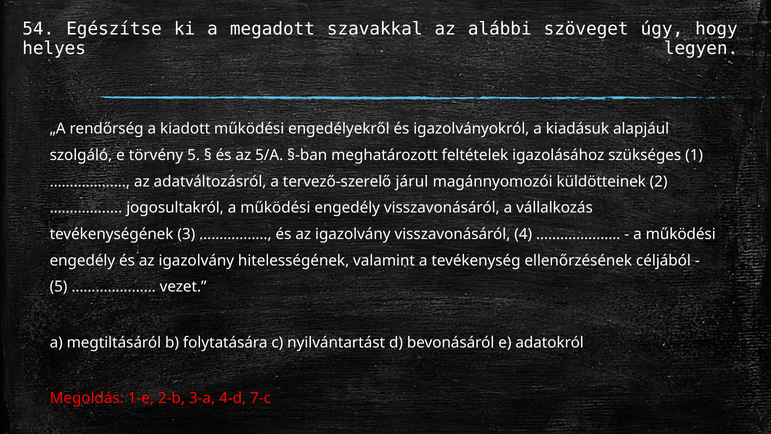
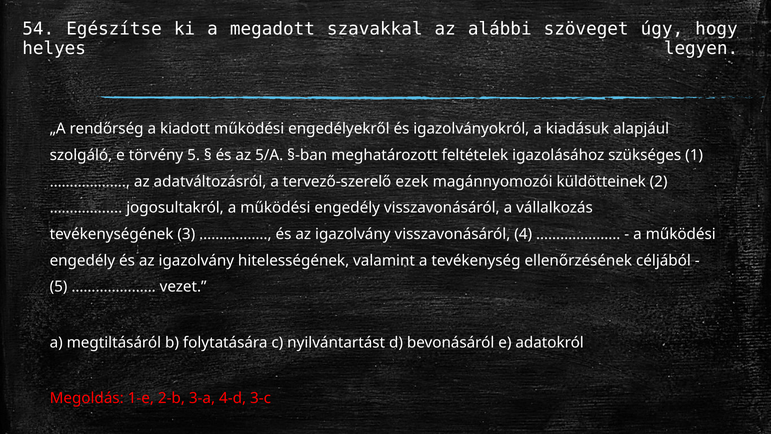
járul: járul -> ezek (412, 181)
7-c: 7-c -> 3-c (261, 398)
